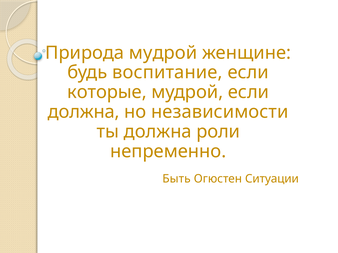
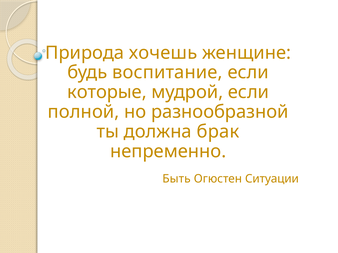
Природа мудрой: мудрой -> хочешь (163, 53)
должна: должна -> полной (84, 112)
независимости: независимости -> разнообразной (220, 112)
роли: роли -> брак (218, 132)
